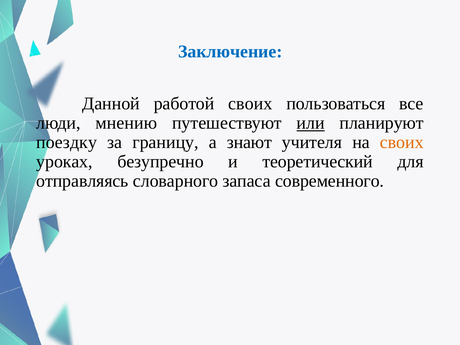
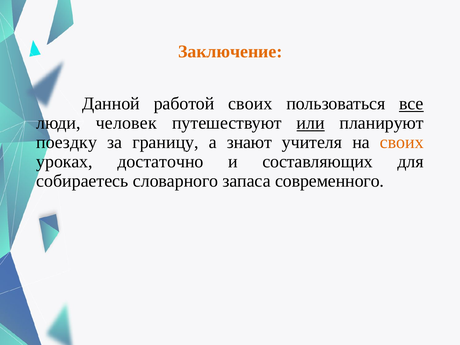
Заключение colour: blue -> orange (230, 52)
все underline: none -> present (411, 104)
мнению: мнению -> человек (126, 123)
безупречно: безупречно -> достаточно (160, 162)
теоретический: теоретический -> составляющих (318, 162)
отправляясь: отправляясь -> собираетесь (82, 181)
